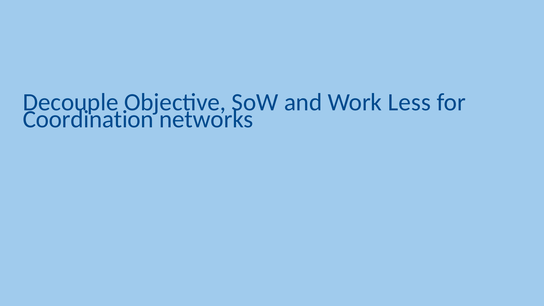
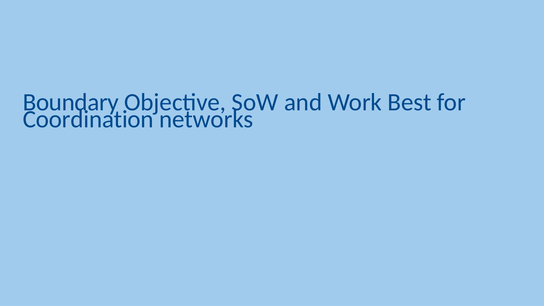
Decouple: Decouple -> Boundary (71, 102)
Less: Less -> Best (410, 102)
